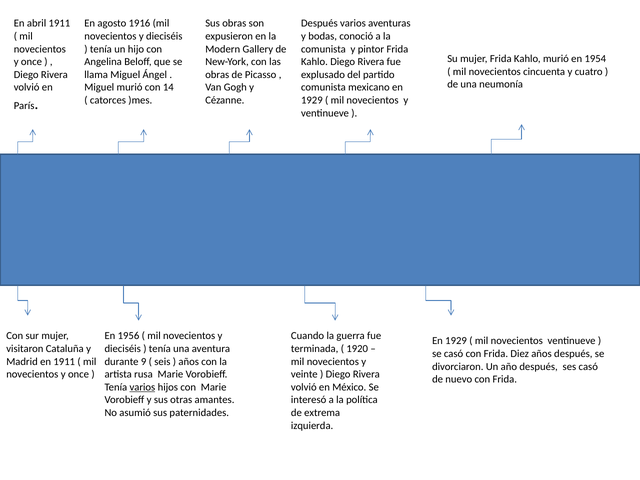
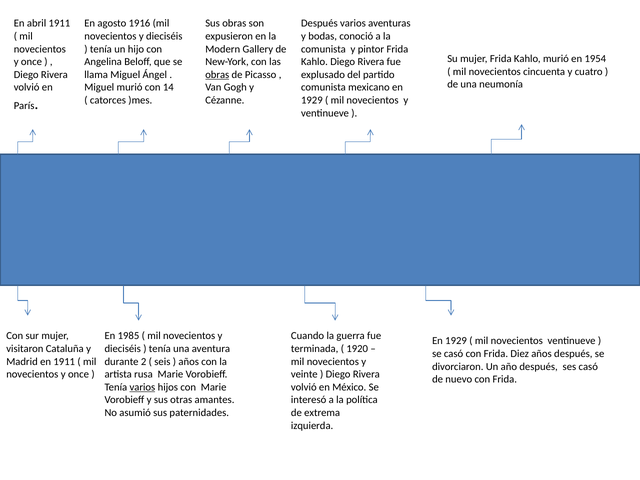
obras underline: none -> present (217, 75)
1956: 1956 -> 1985 (128, 336)
9: 9 -> 2 (144, 362)
